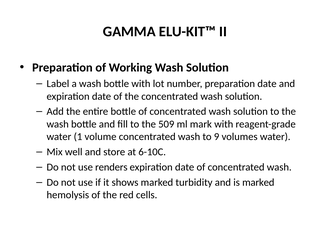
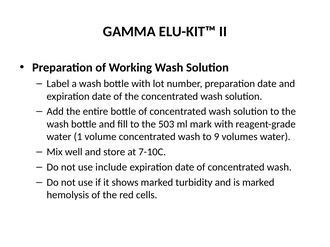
509: 509 -> 503 (166, 124)
6-10C: 6-10C -> 7-10C (152, 152)
renders: renders -> include (111, 167)
